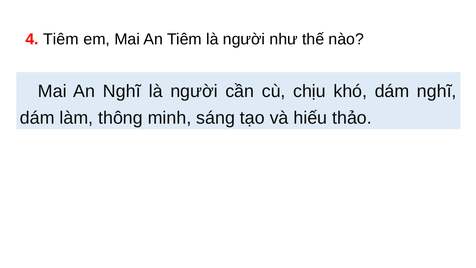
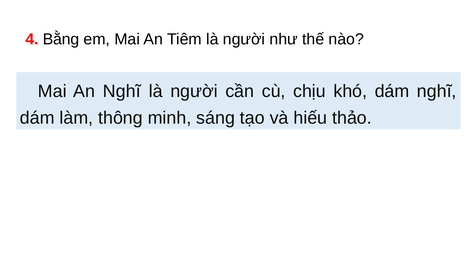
4 Tiêm: Tiêm -> Bằng (61, 39)
